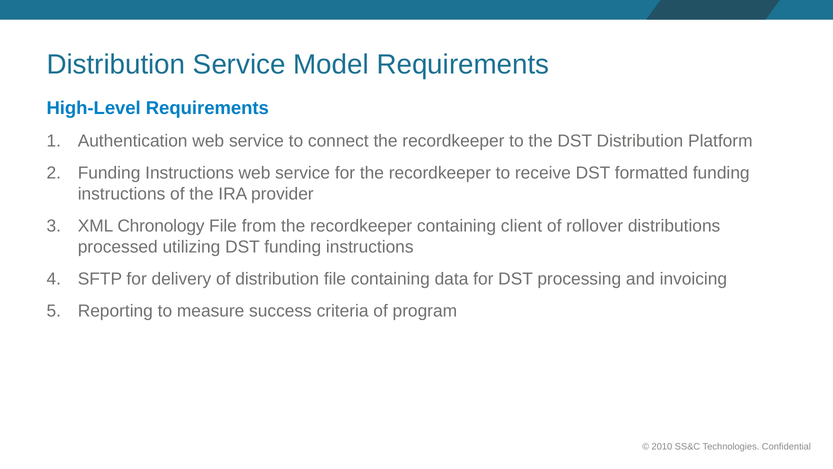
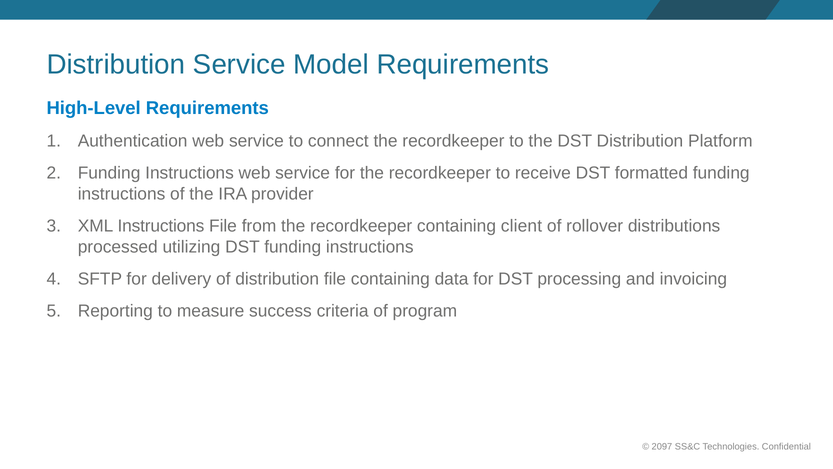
XML Chronology: Chronology -> Instructions (161, 226)
2010: 2010 -> 2097 (662, 446)
